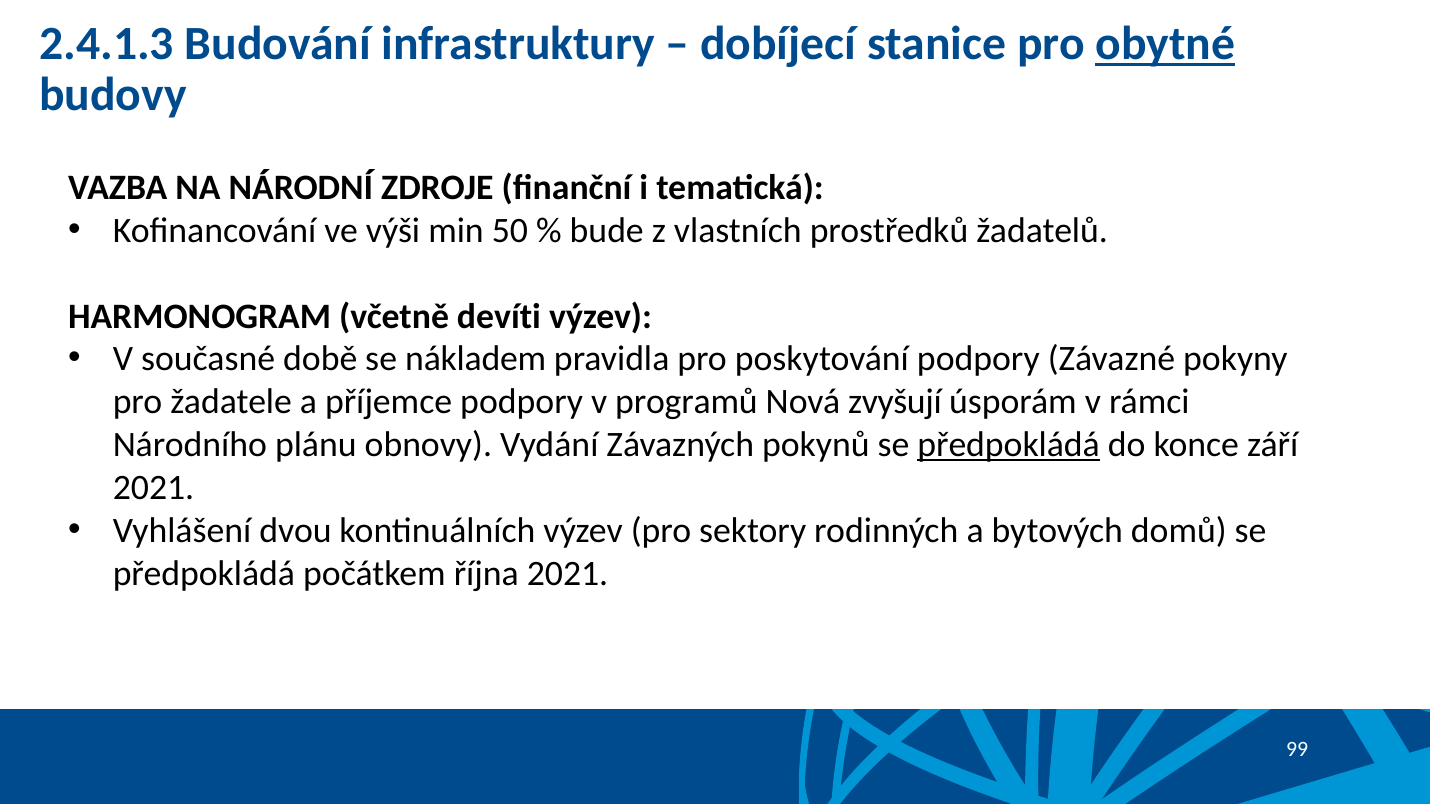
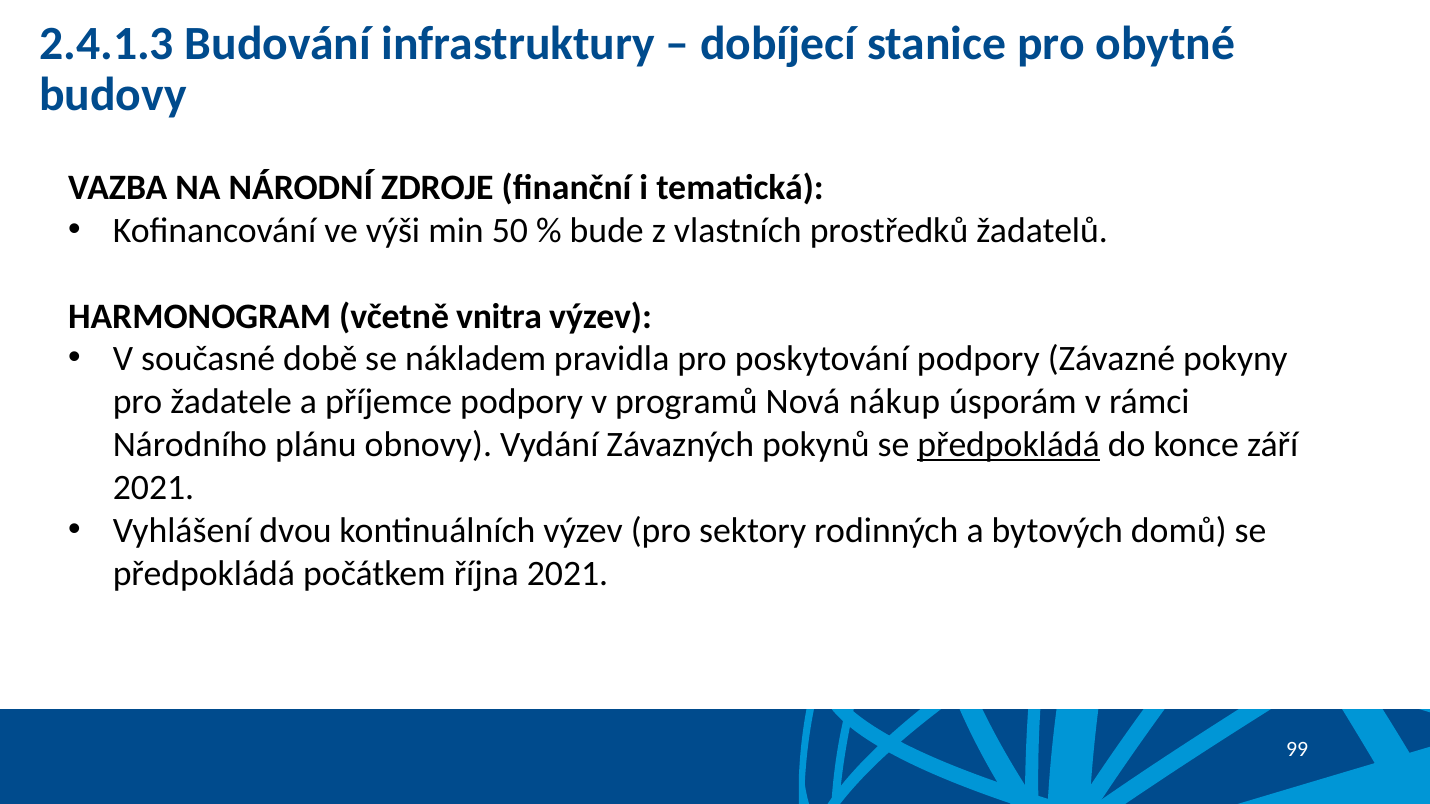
obytné underline: present -> none (1165, 44)
devíti: devíti -> vnitra (499, 316)
zvyšují: zvyšují -> nákup (895, 402)
